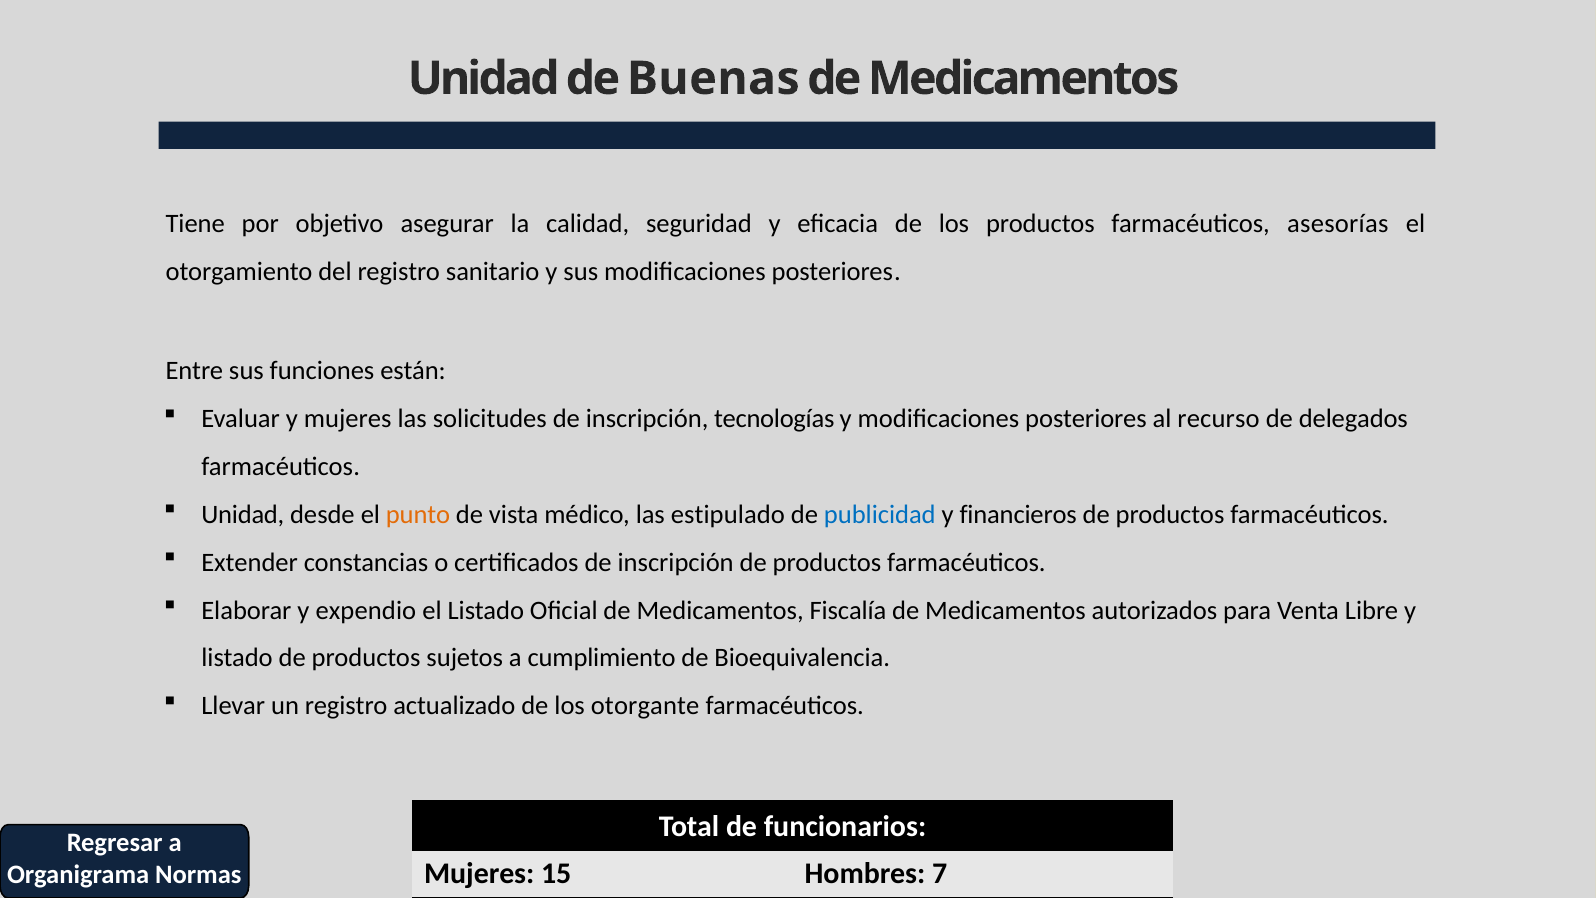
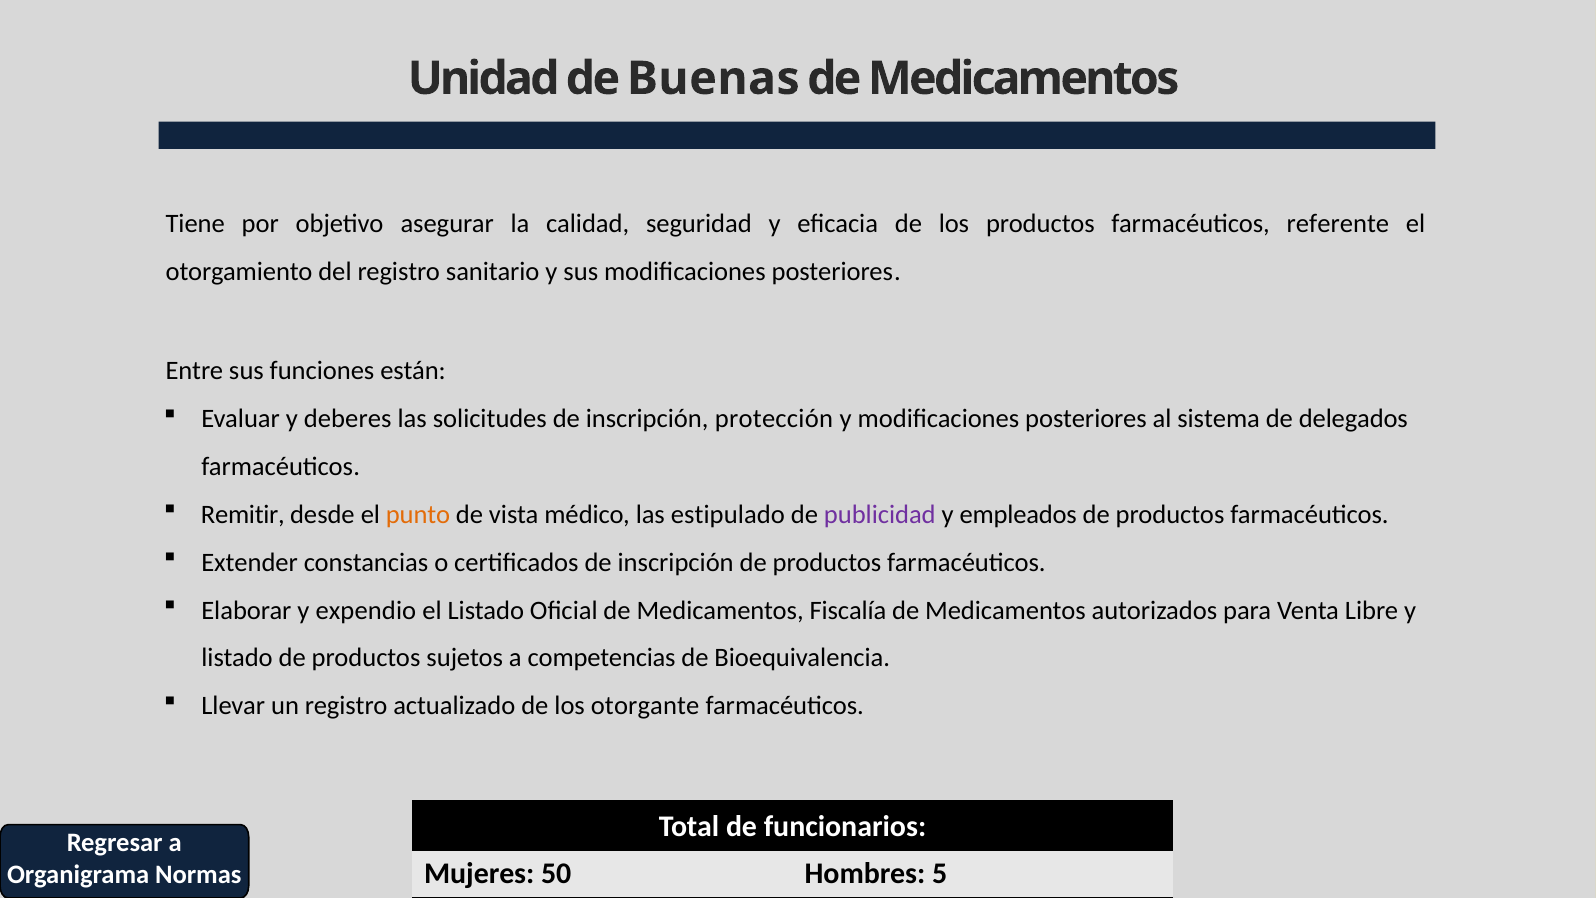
asesorías: asesorías -> referente (1338, 224)
y mujeres: mujeres -> deberes (348, 419)
tecnologías: tecnologías -> protección (774, 419)
recurso: recurso -> sistema (1219, 419)
Unidad: Unidad -> Remitir (243, 514)
publicidad colour: blue -> purple (880, 514)
financieros: financieros -> empleados (1018, 514)
cumplimiento: cumplimiento -> competencias (602, 658)
15: 15 -> 50 (556, 874)
7: 7 -> 5 (940, 874)
